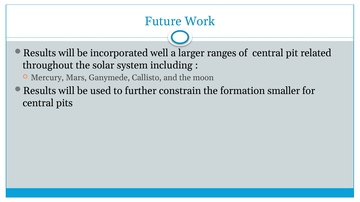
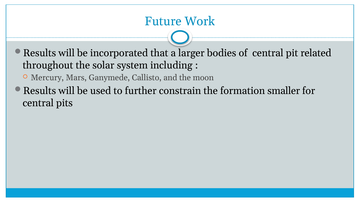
well: well -> that (159, 53)
ranges: ranges -> bodies (222, 53)
